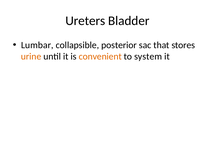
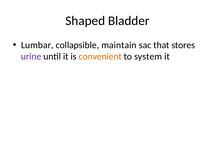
Ureters: Ureters -> Shaped (85, 21)
posterior: posterior -> maintain (119, 45)
urine colour: orange -> purple (31, 57)
